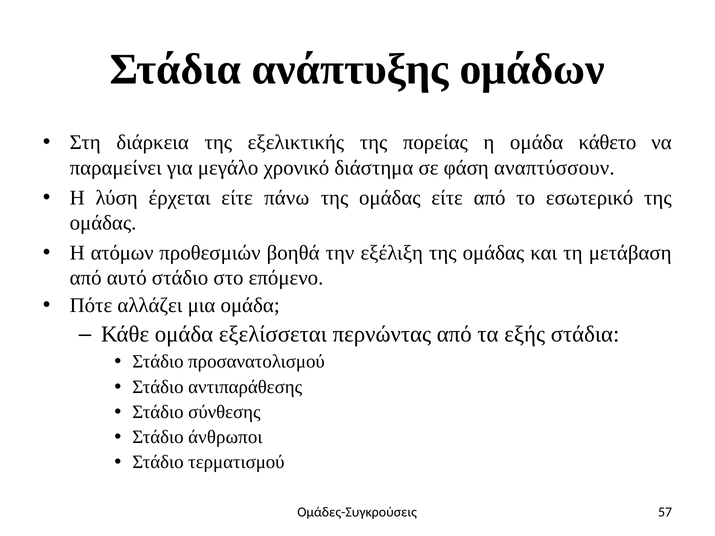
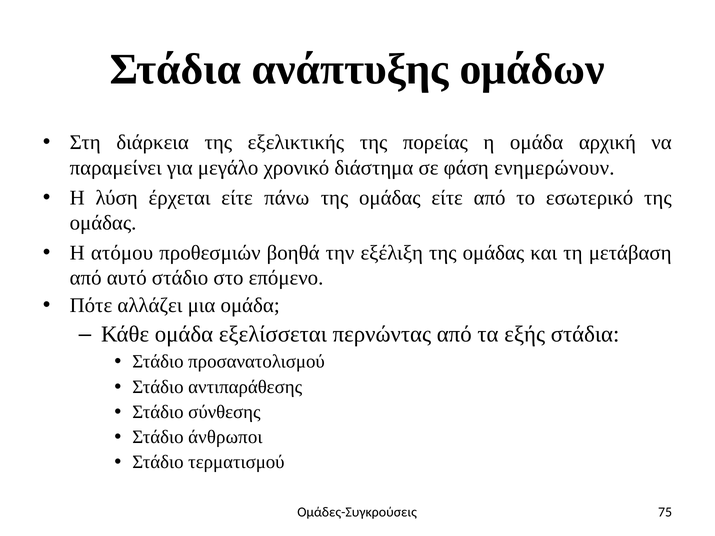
κάθετο: κάθετο -> αρχική (607, 143)
αναπτύσσουν: αναπτύσσουν -> ενημερώνουν (554, 168)
ατόμων: ατόμων -> ατόμου (122, 253)
57: 57 -> 75 (665, 512)
